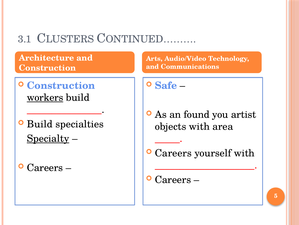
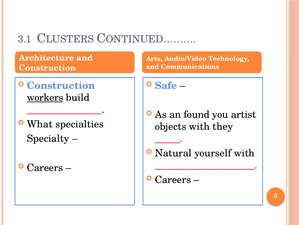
Build: Build -> What (40, 124)
area: area -> they (223, 126)
Specialty underline: present -> none (48, 138)
Careers: Careers -> Natural (173, 153)
